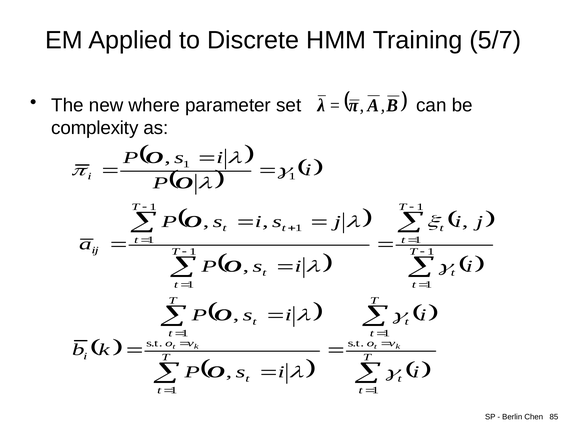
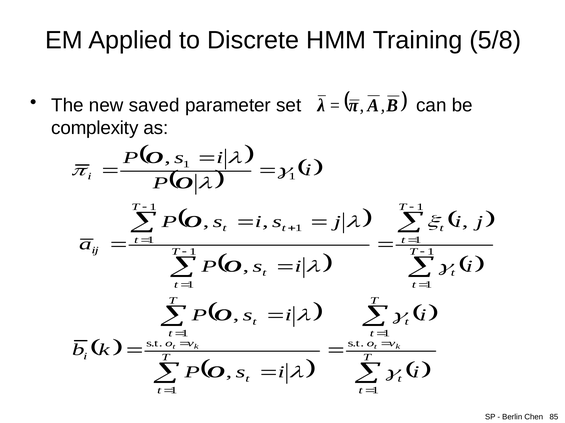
5/7: 5/7 -> 5/8 (495, 40)
where: where -> saved (154, 106)
